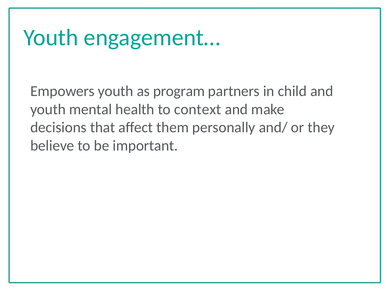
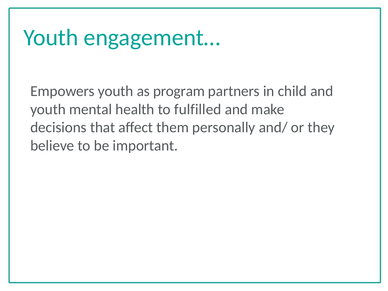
context: context -> fulfilled (198, 109)
